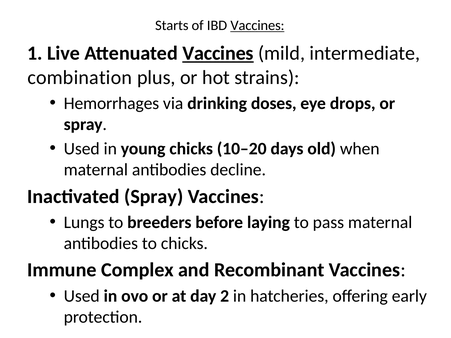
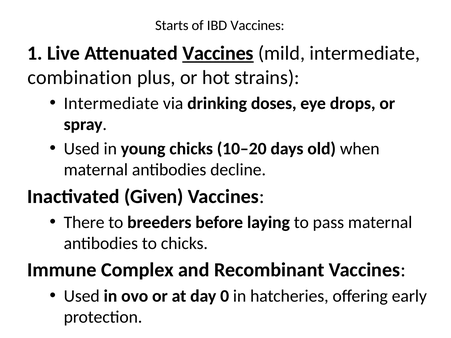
Vaccines underline: present -> none (257, 25)
Hemorrhages: Hemorrhages -> Intermediate (111, 103)
Inactivated Spray: Spray -> Given (154, 197)
Lungs: Lungs -> There (84, 222)
2: 2 -> 0 (225, 296)
